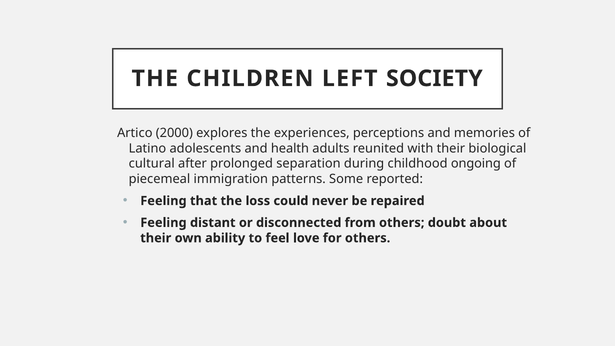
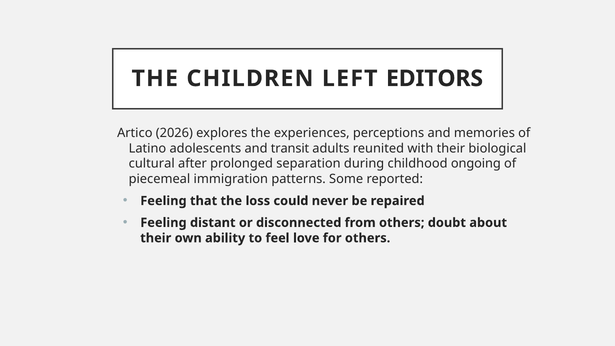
SOCIETY: SOCIETY -> EDITORS (435, 78)
2000: 2000 -> 2026 (174, 133)
health: health -> transit (290, 148)
